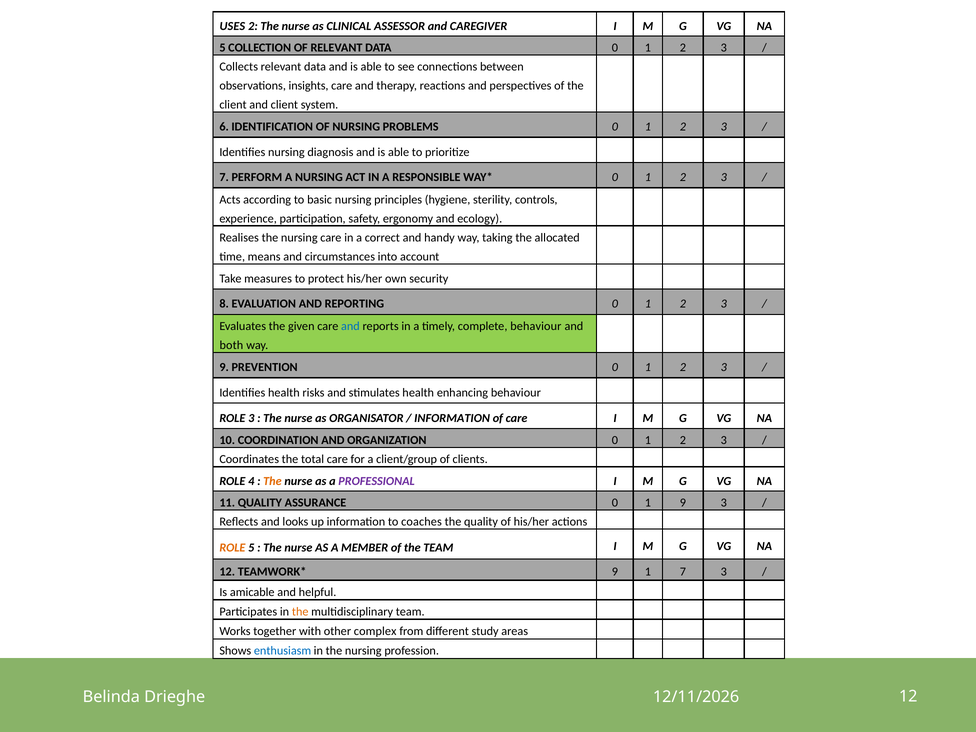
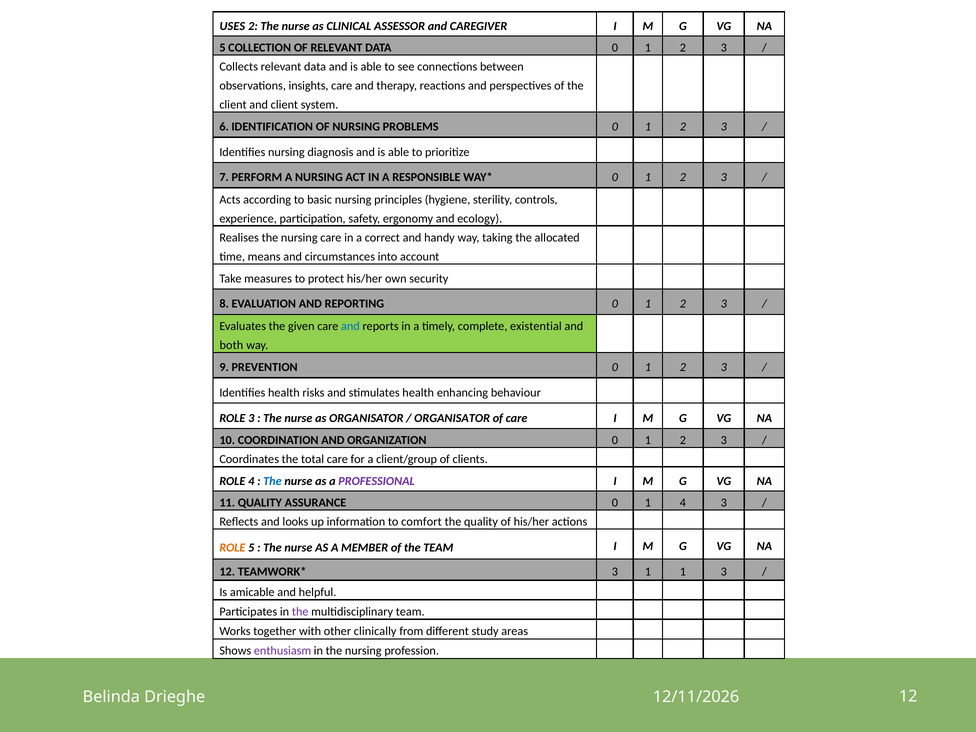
complete behaviour: behaviour -> existential (536, 326)
INFORMATION: INFORMATION -> ORGANISATOR (452, 418)
The colour: orange -> blue (272, 481)
1 9: 9 -> 4 (683, 503)
coaches: coaches -> comfort (421, 522)
9: 9 -> 3 (615, 572)
1 7: 7 -> 1 (683, 572)
the colour: orange -> purple (300, 612)
complex: complex -> clinically (375, 631)
enthusiasm colour: blue -> purple (283, 651)
